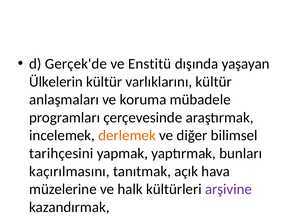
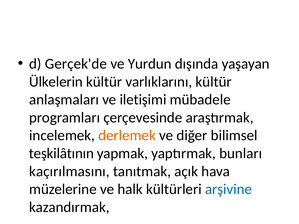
Enstitü: Enstitü -> Yurdun (150, 64)
koruma: koruma -> iletişimi (143, 100)
tarihçesini: tarihçesini -> teşkilâtının (61, 154)
arşivine colour: purple -> blue (228, 189)
